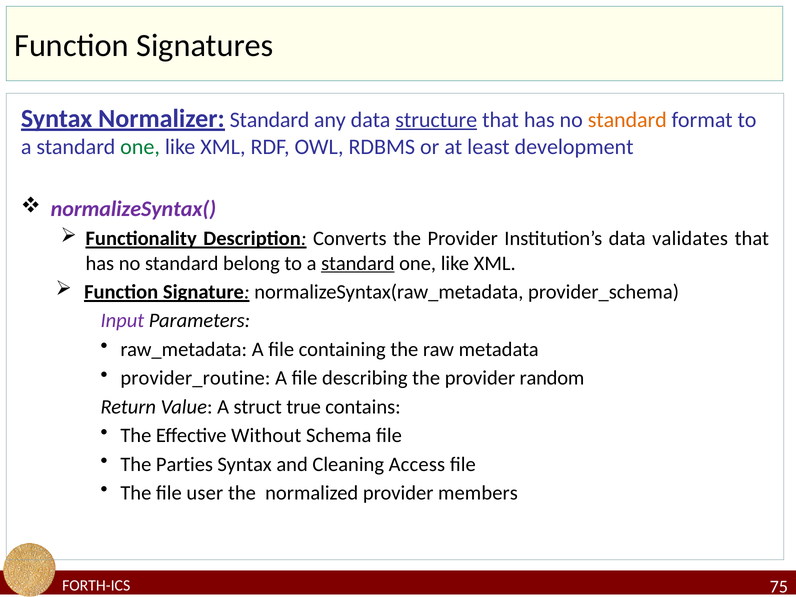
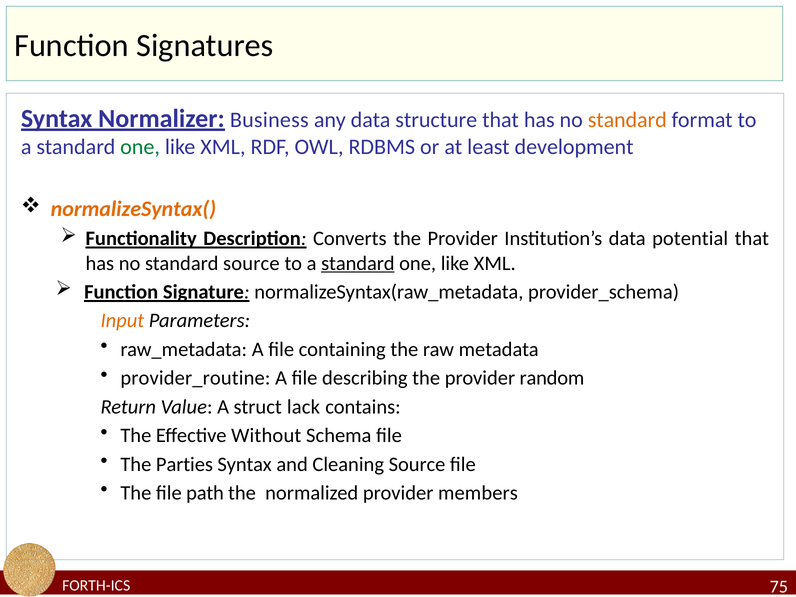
Standard: Standard -> Business (269, 120)
structure underline: present -> none (436, 120)
normalizeSyntax( colour: purple -> orange (133, 209)
validates: validates -> potential (690, 239)
standard belong: belong -> source (251, 263)
Input colour: purple -> orange (122, 321)
true: true -> lack (303, 407)
Cleaning Access: Access -> Source (417, 464)
user: user -> path (205, 493)
